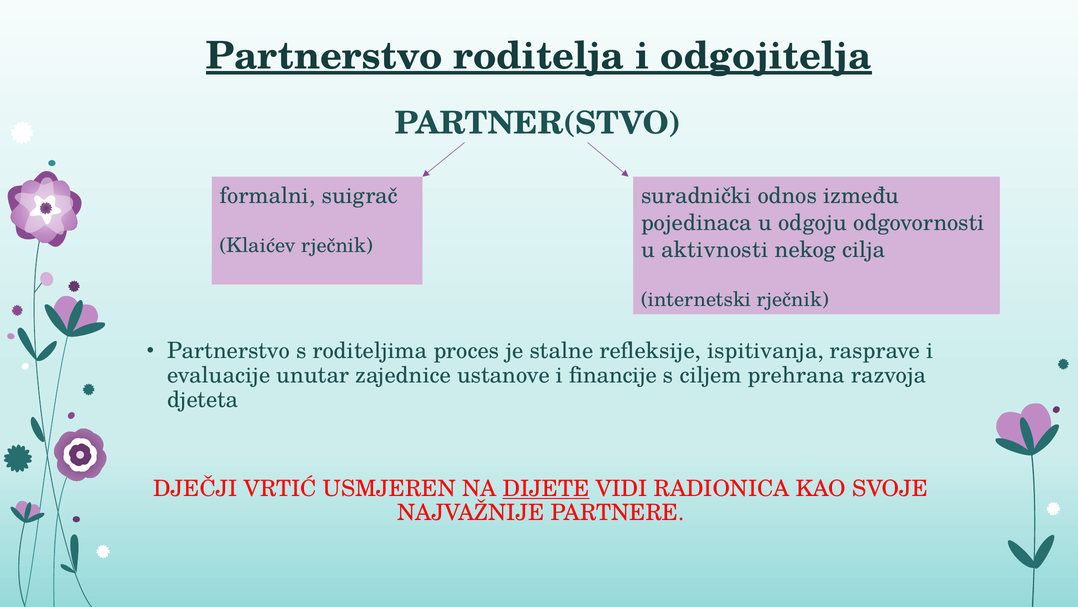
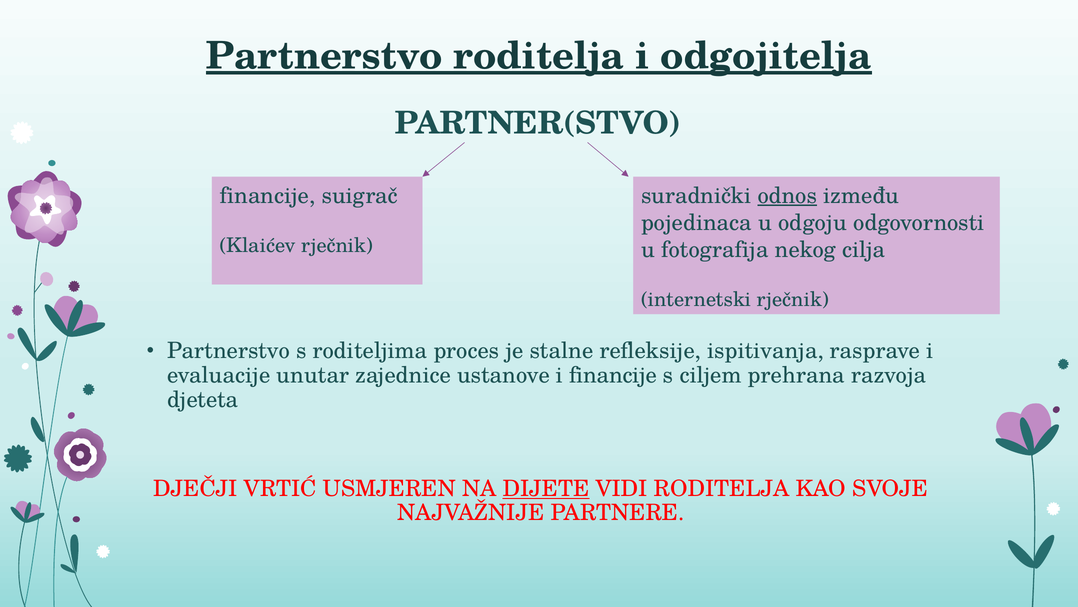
formalni: formalni -> financije (268, 196)
odnos underline: none -> present (787, 196)
aktivnosti: aktivnosti -> fotografija (715, 249)
VIDI RADIONICA: RADIONICA -> RODITELJA (722, 488)
